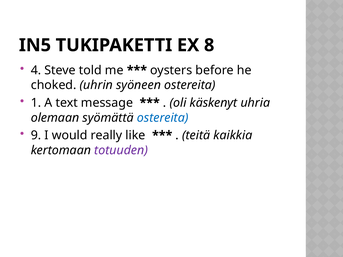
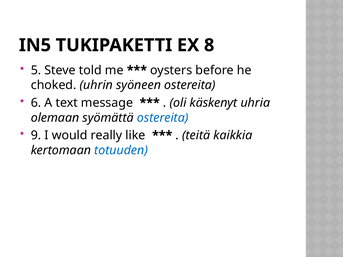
4: 4 -> 5 (36, 70)
1: 1 -> 6 (36, 103)
totuuden colour: purple -> blue (121, 150)
